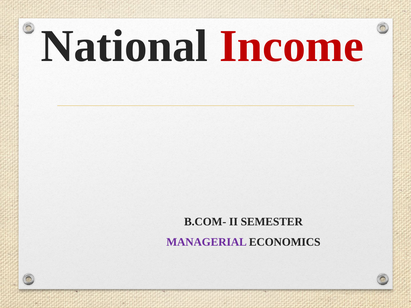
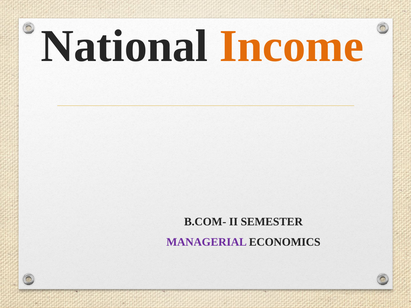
Income colour: red -> orange (292, 46)
